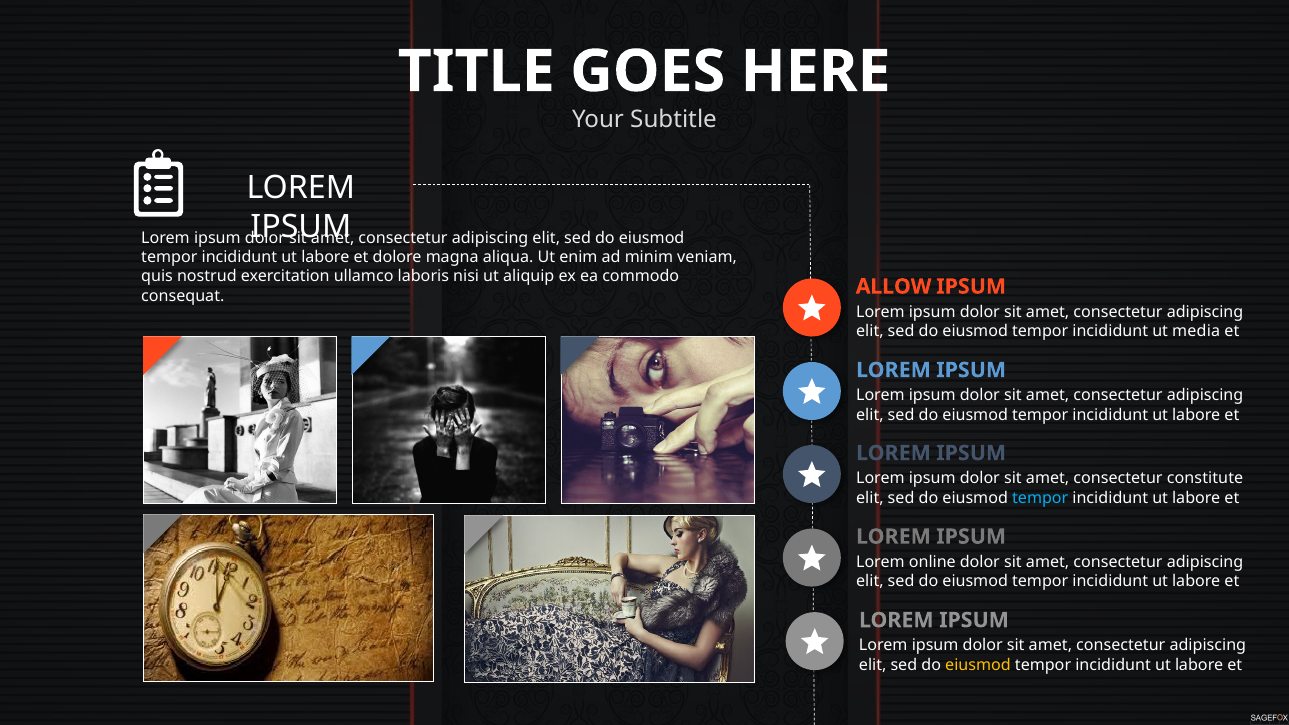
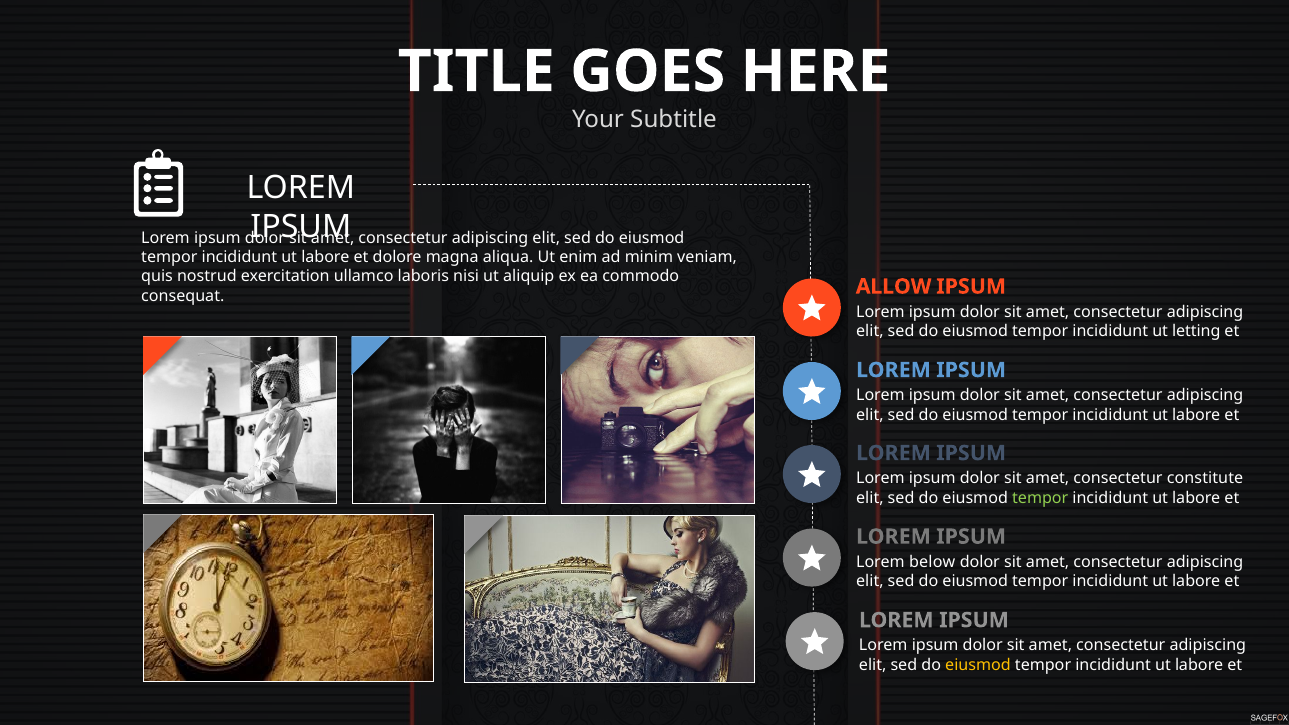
media: media -> letting (1196, 331)
tempor colour: light blue -> light green (1040, 498)
online: online -> below (932, 562)
